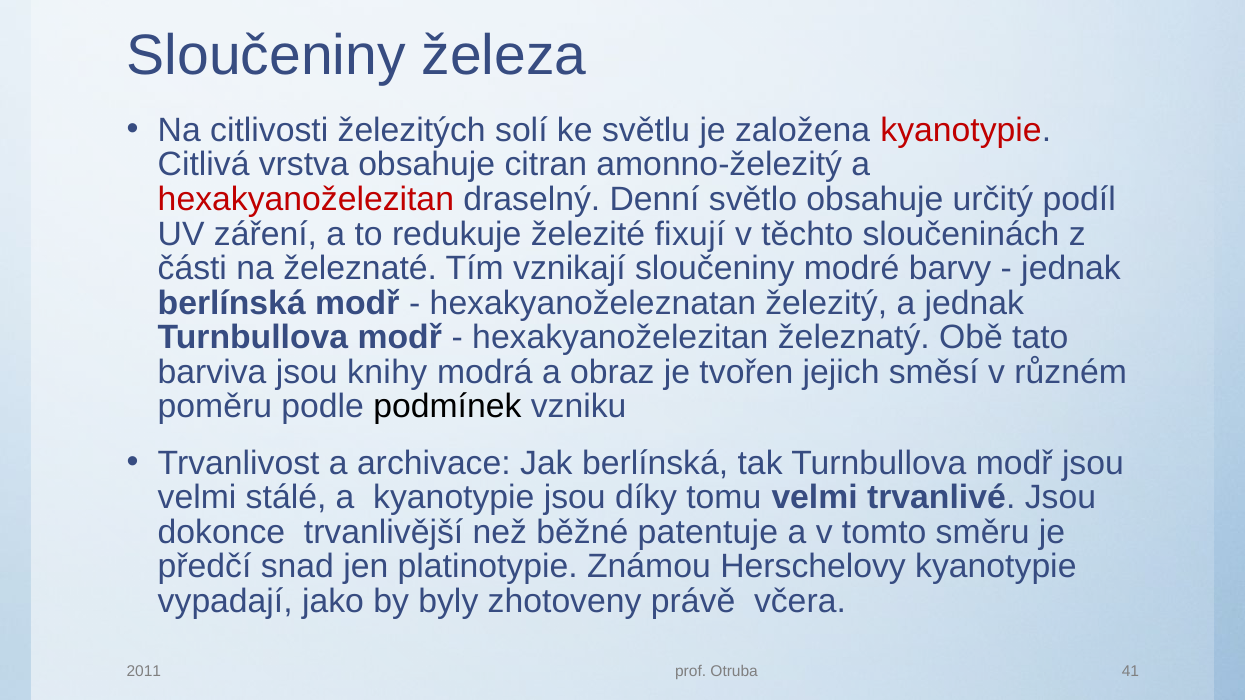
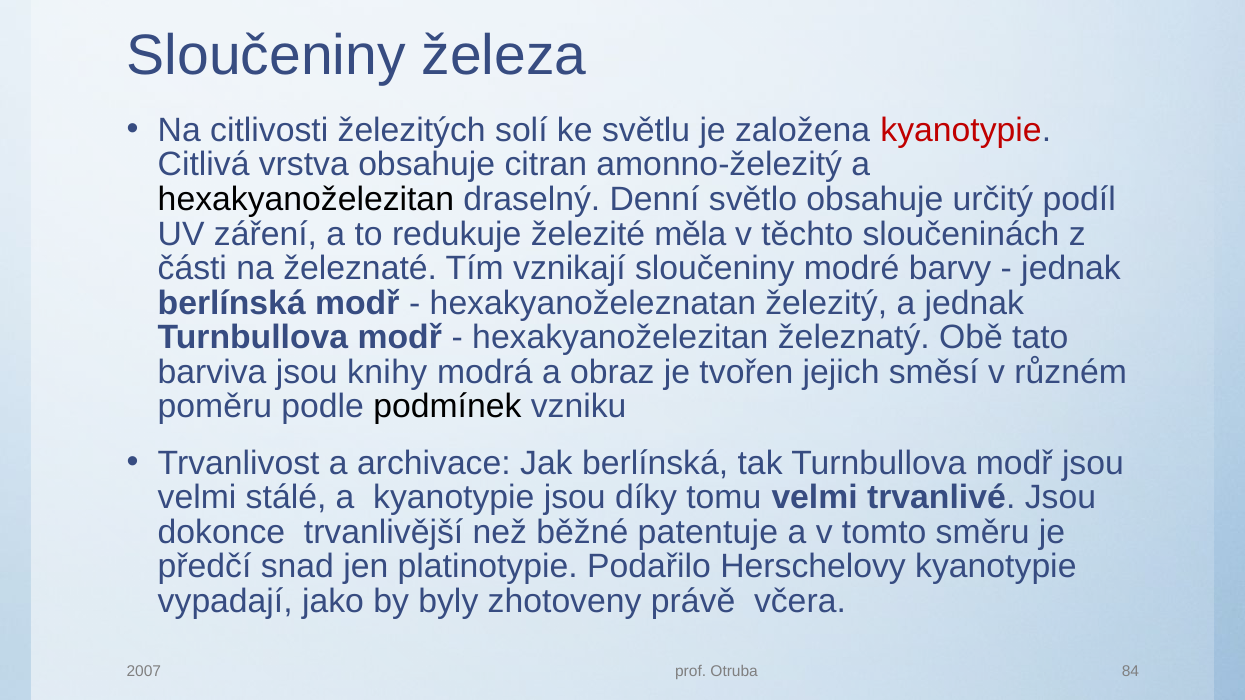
hexakyanoželezitan colour: red -> black (306, 199)
fixují: fixují -> měla (690, 234)
Známou: Známou -> Podařilo (649, 567)
2011: 2011 -> 2007 (144, 672)
41: 41 -> 84 (1130, 672)
